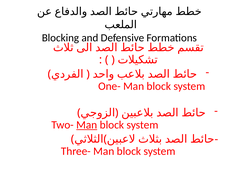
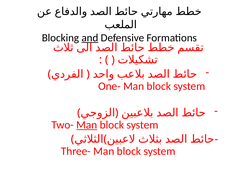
and underline: none -> present (90, 38)
